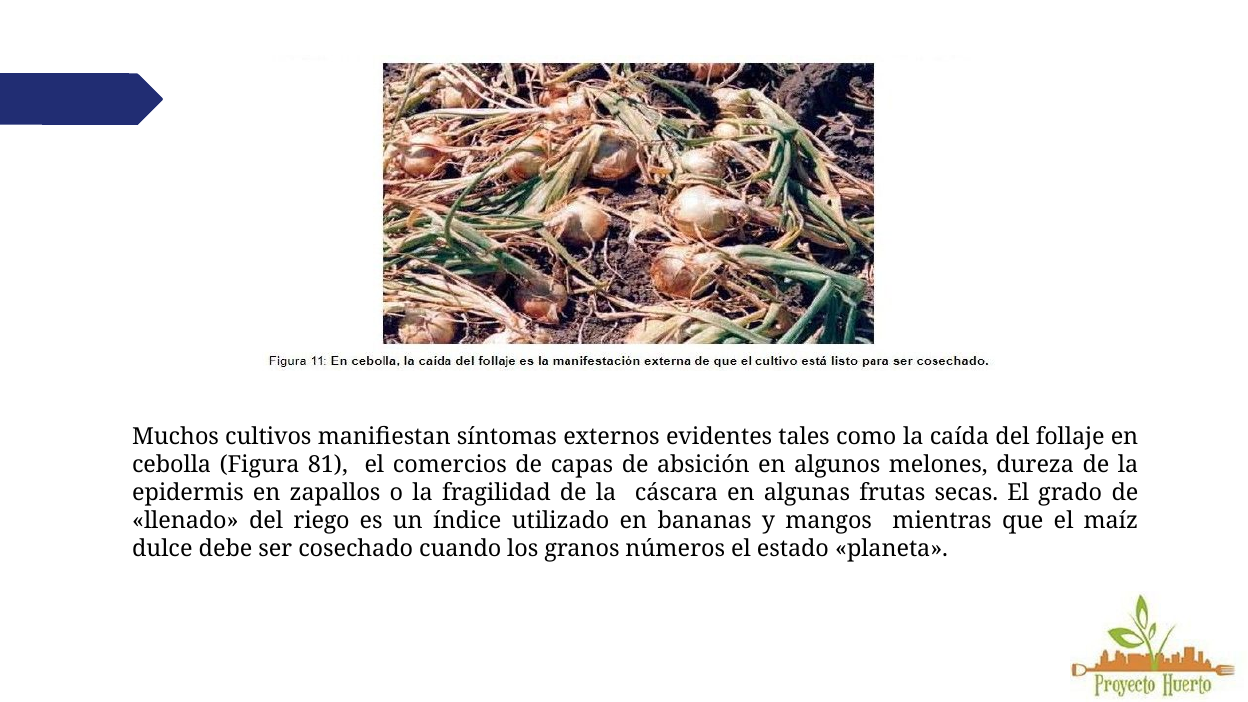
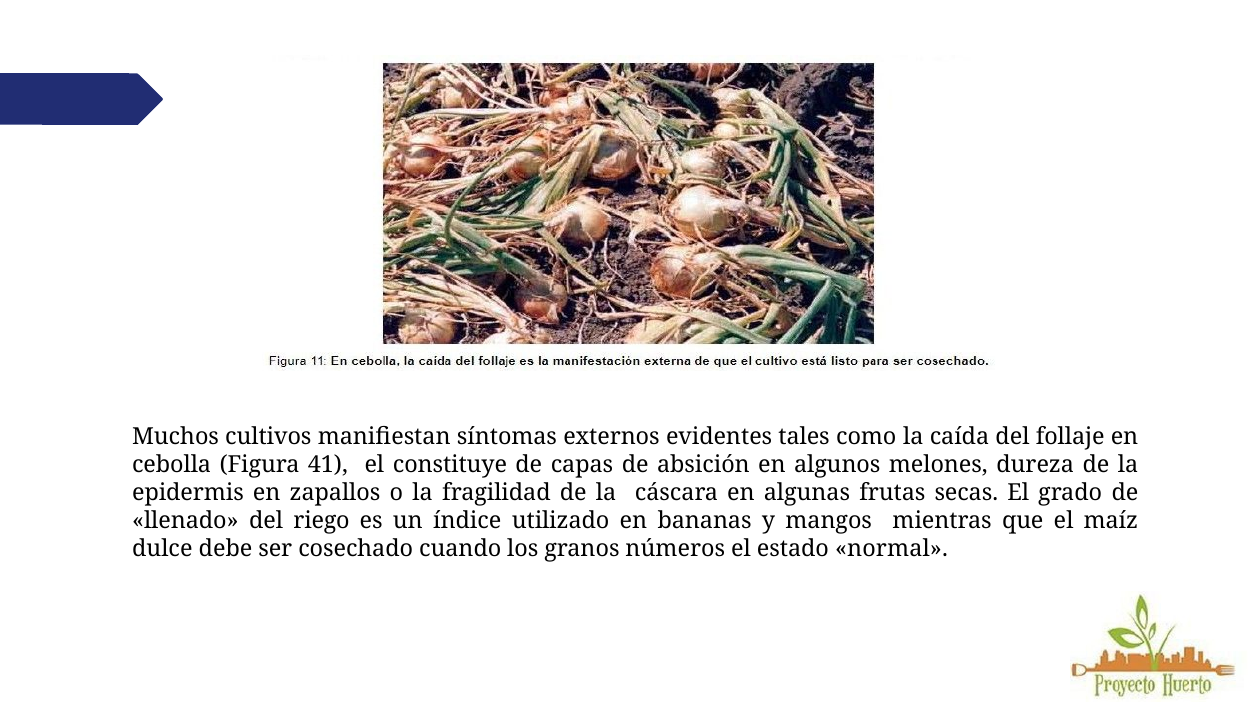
81: 81 -> 41 (328, 465)
comercios: comercios -> constituye (450, 465)
planeta: planeta -> normal (891, 549)
